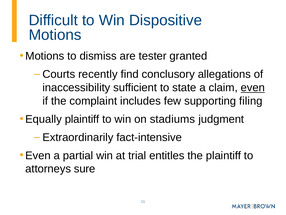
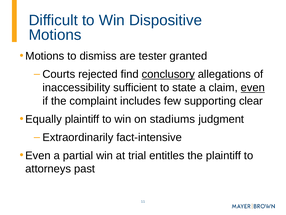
recently: recently -> rejected (98, 74)
conclusory underline: none -> present (168, 74)
filing: filing -> clear (251, 101)
sure: sure -> past (85, 169)
